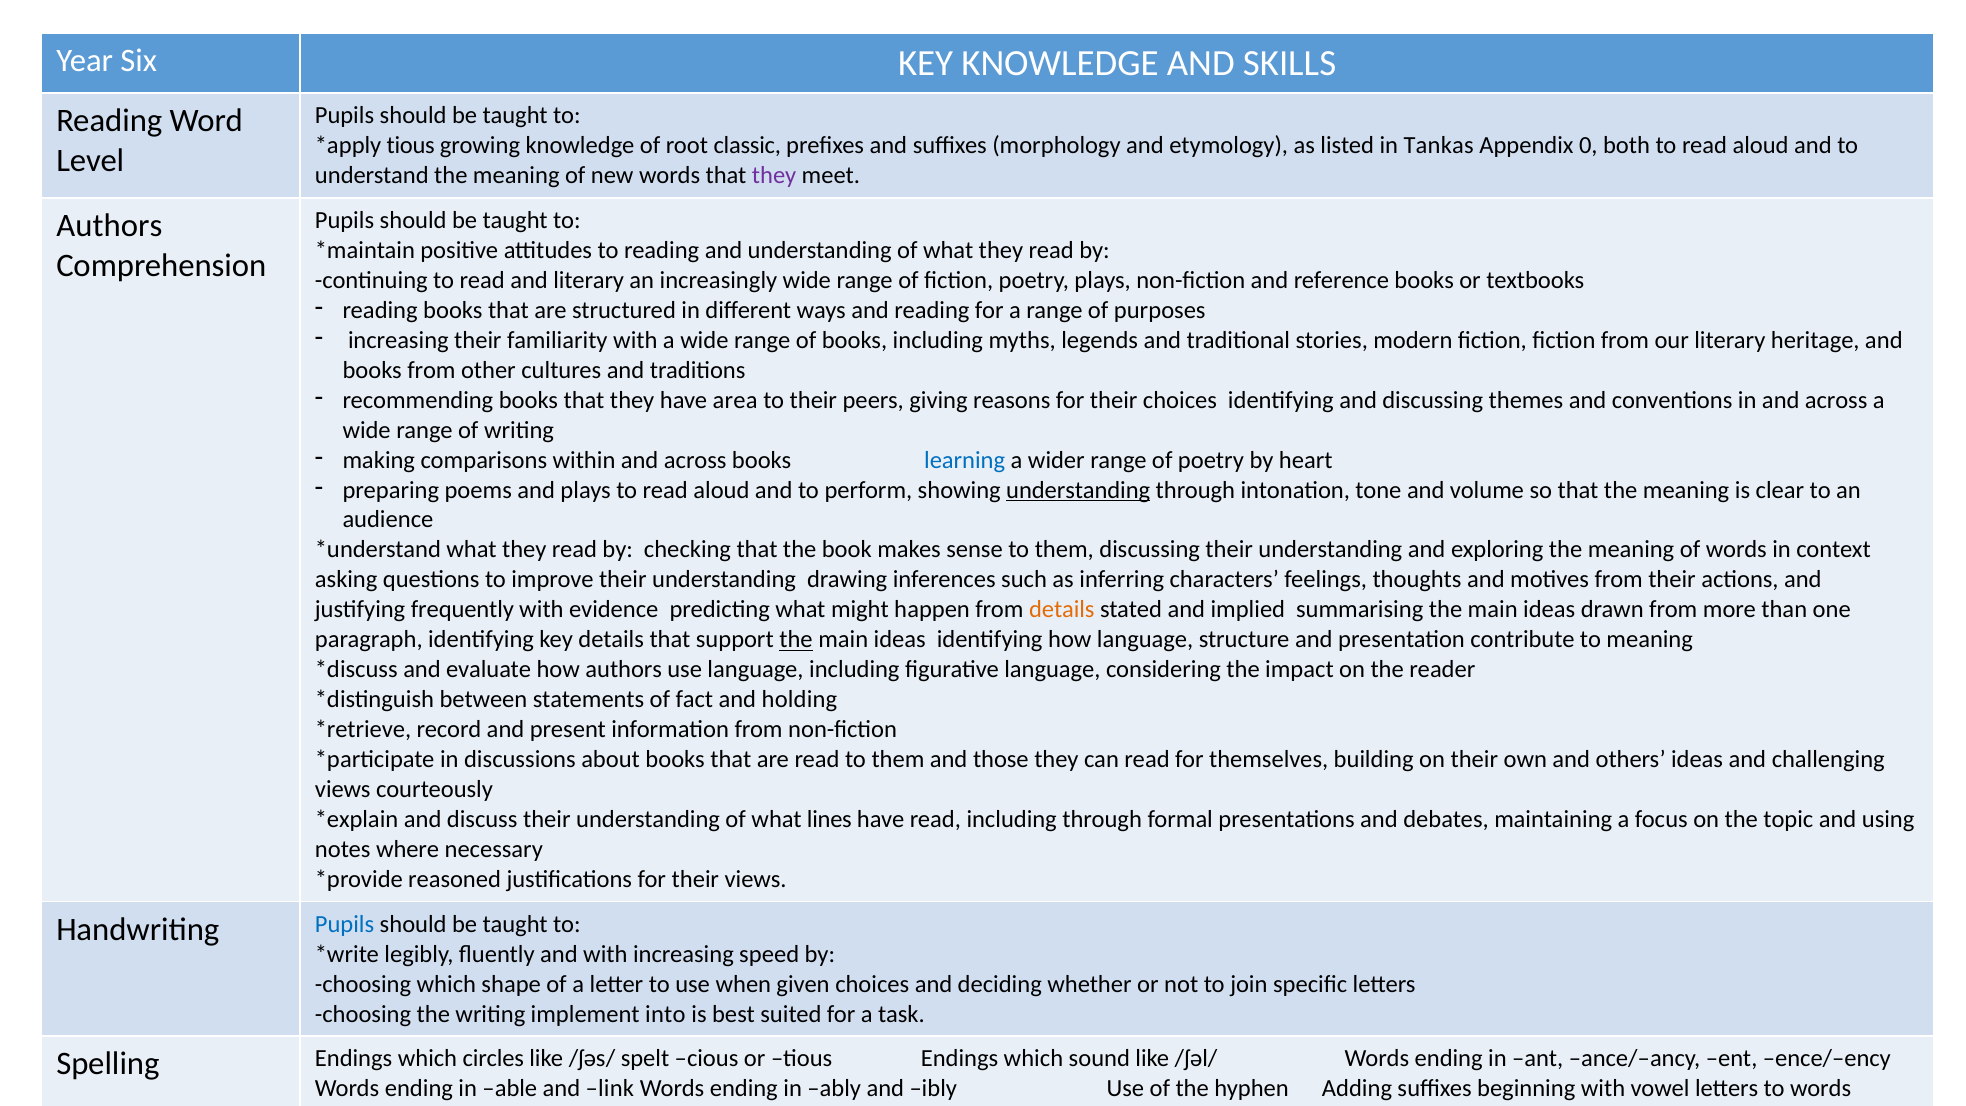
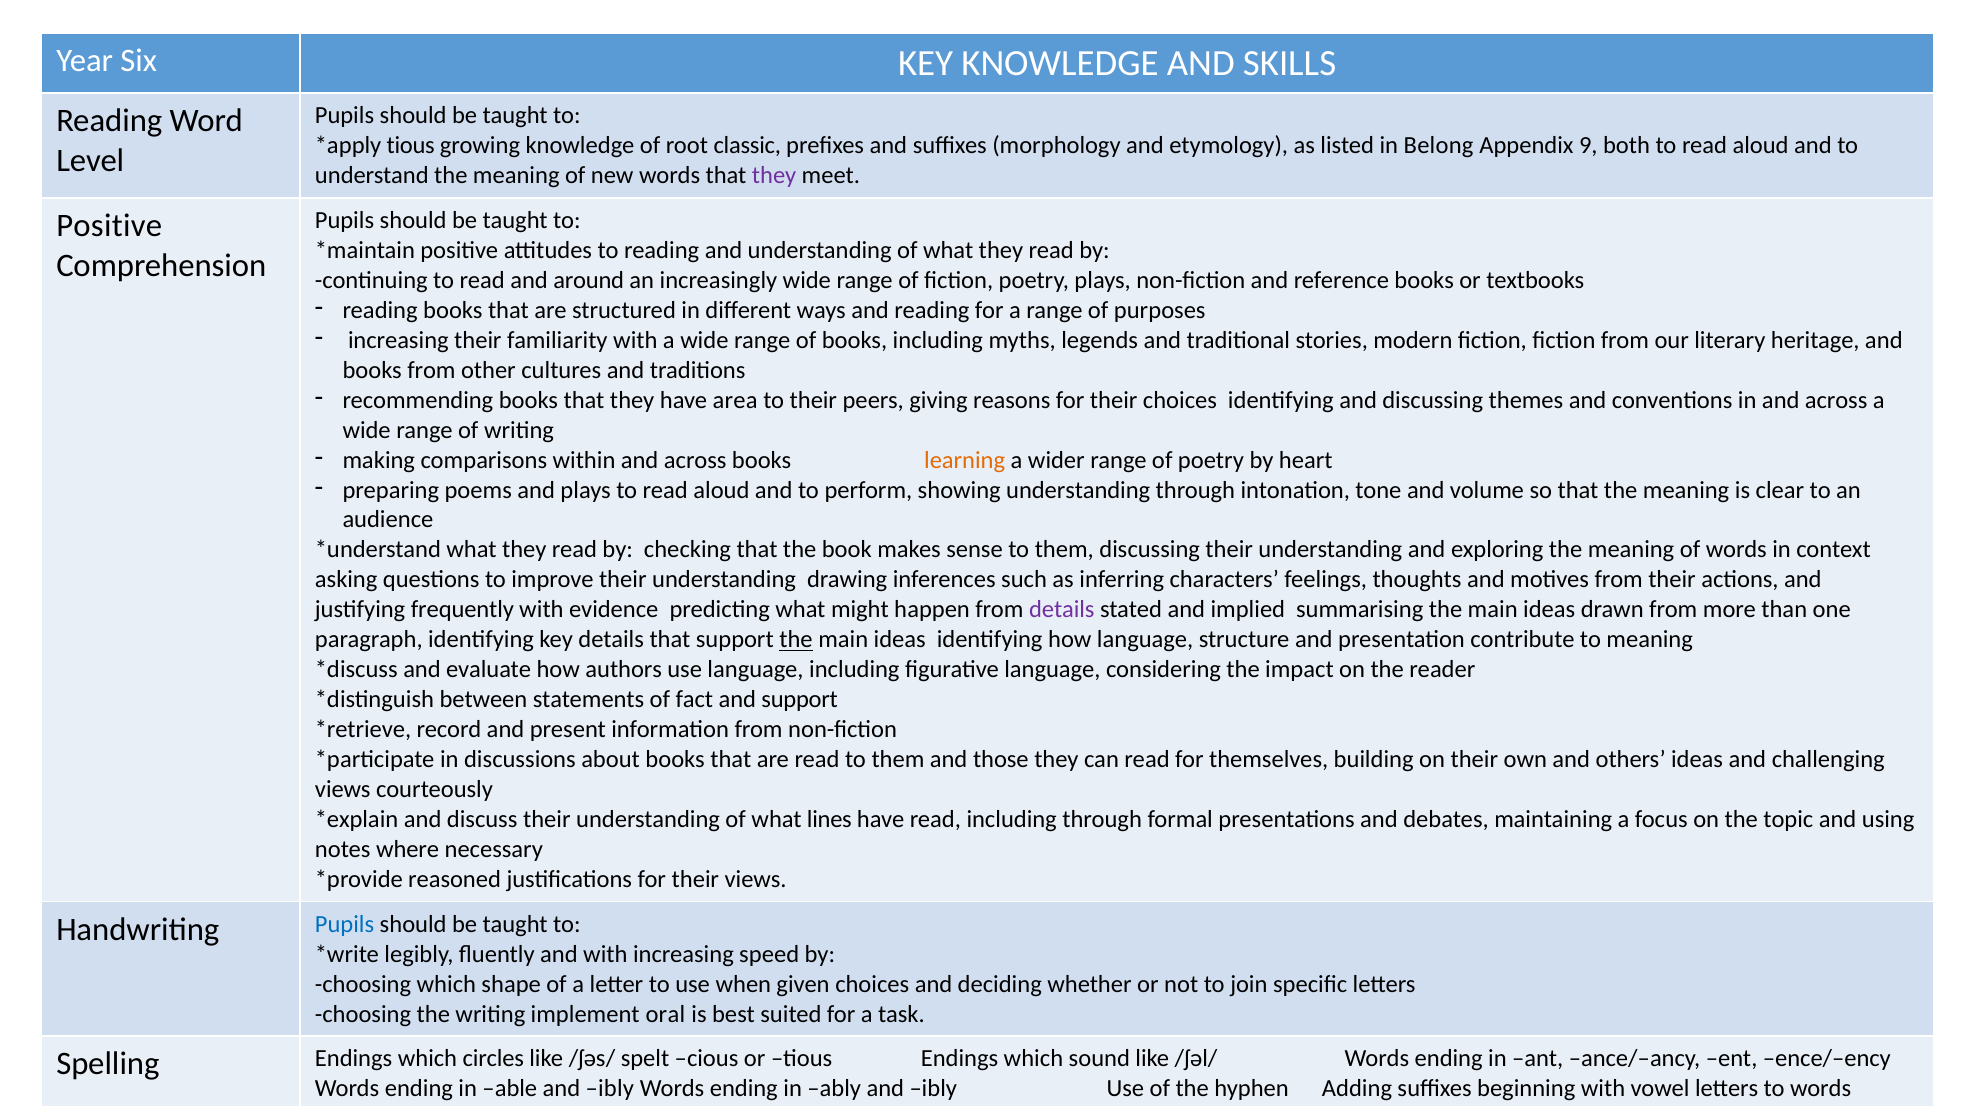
Tankas: Tankas -> Belong (1439, 146)
0: 0 -> 9 (1588, 146)
Authors: Authors -> Positive (109, 225)
and literary: literary -> around (589, 280)
learning colour: blue -> orange (965, 460)
understanding underline: present -> none (1078, 490)
details colour: orange -> purple (1062, 610)
and holding: holding -> support (800, 700)
into: into -> oral (665, 1014)
able and link: link -> ibly (610, 1089)
